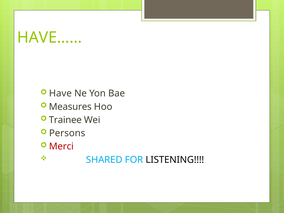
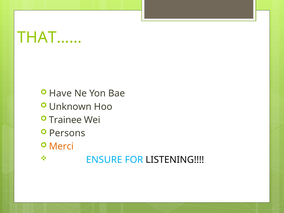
HAVE……: HAVE…… -> THAT…… (49, 38)
Measures: Measures -> Unknown (70, 107)
Merci colour: red -> orange (61, 146)
SHARED: SHARED -> ENSURE (104, 160)
